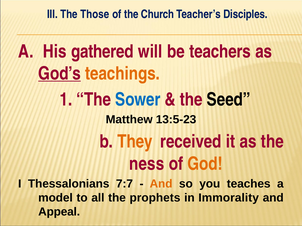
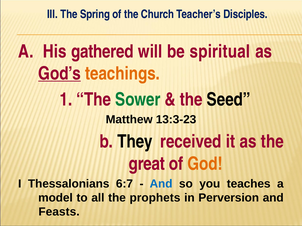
Those: Those -> Spring (95, 14)
teachers: teachers -> spiritual (220, 52)
Sower colour: blue -> green (138, 100)
13:5-23: 13:5-23 -> 13:3-23 (176, 120)
They colour: orange -> black (135, 142)
ness: ness -> great (147, 164)
7:7: 7:7 -> 6:7 (124, 184)
And colour: orange -> blue (161, 184)
Immorality: Immorality -> Perversion (229, 198)
Appeal: Appeal -> Feasts (59, 212)
